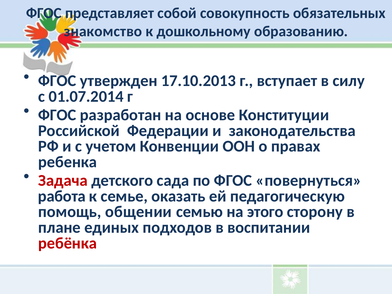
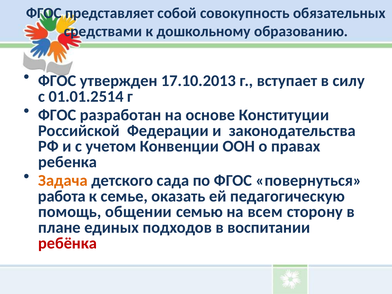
знакомство: знакомство -> средствами (103, 31)
01.07.2014: 01.07.2014 -> 01.01.2514 (86, 97)
Задача colour: red -> orange (63, 180)
этого: этого -> всем (265, 212)
